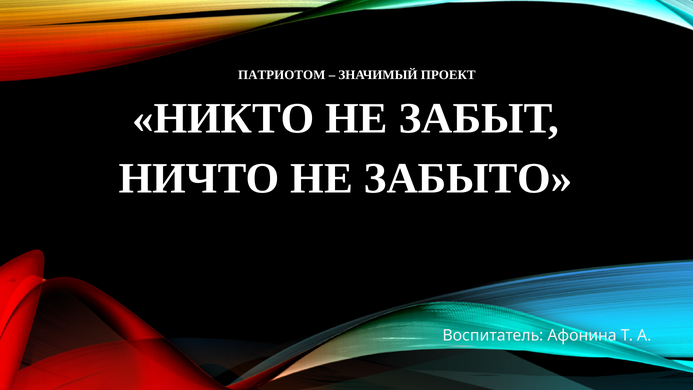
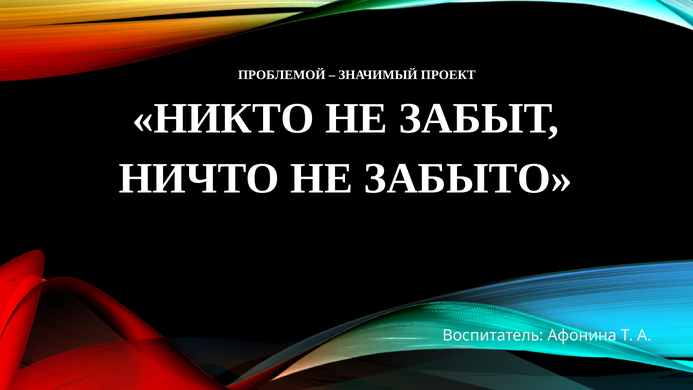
ПАТРИОТОМ: ПАТРИОТОМ -> ПРОБЛЕМОЙ (282, 75)
